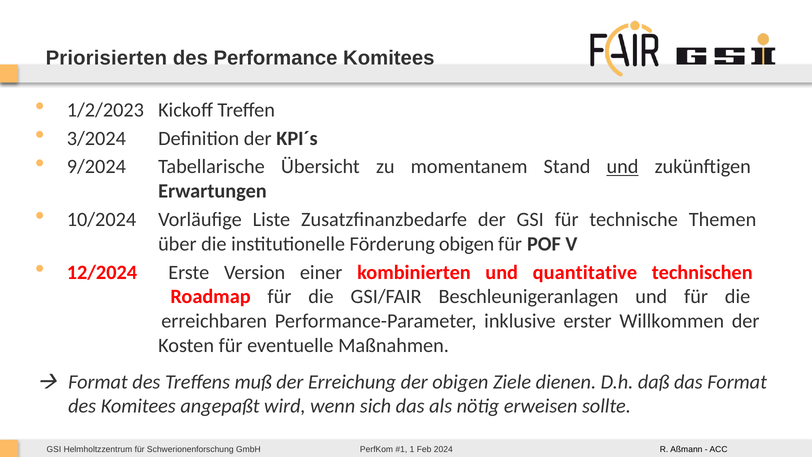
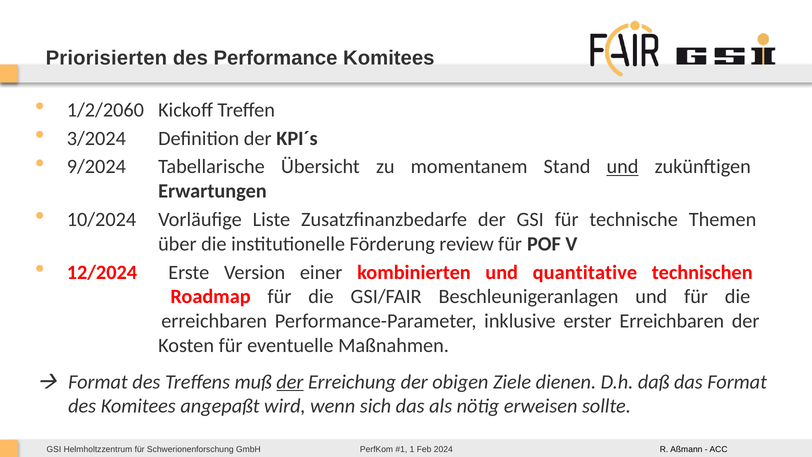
1/2/2023: 1/2/2023 -> 1/2/2060 (105, 110)
Förderung obigen: obigen -> review (467, 244)
erster Willkommen: Willkommen -> Erreichbaren (672, 321)
der underline: none -> present (290, 382)
